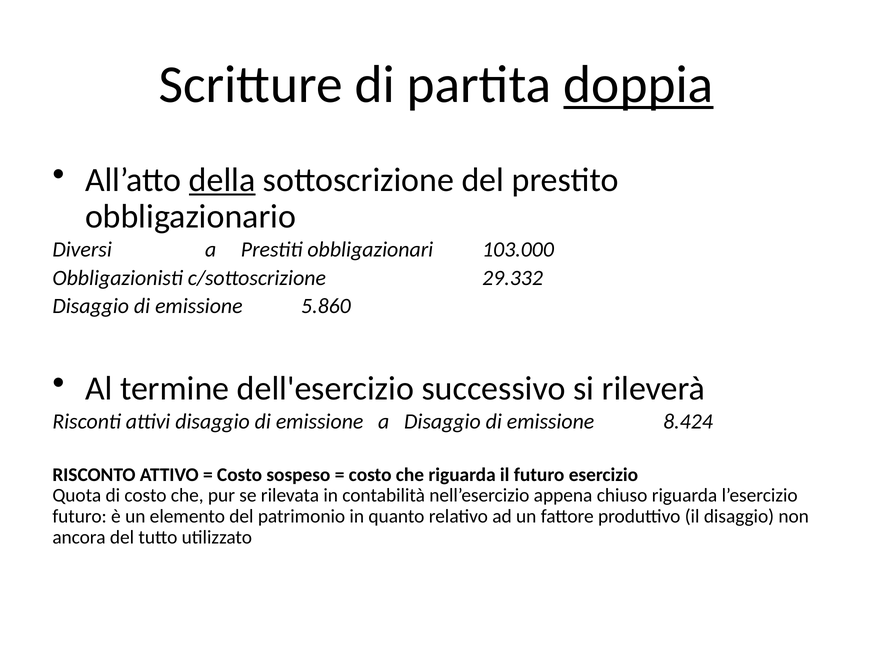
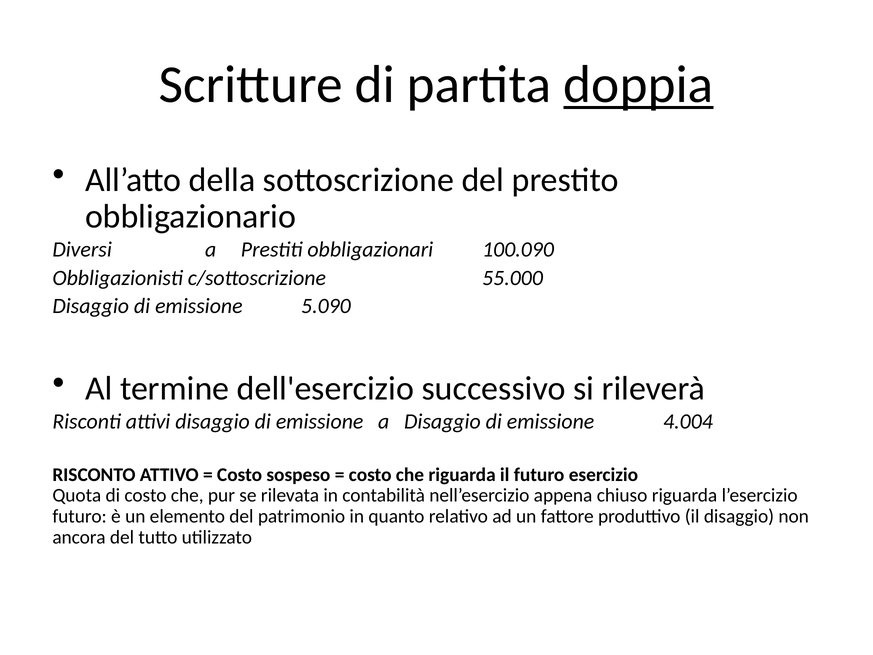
della underline: present -> none (222, 180)
103.000: 103.000 -> 100.090 (518, 250)
29.332: 29.332 -> 55.000 (513, 278)
5.860: 5.860 -> 5.090 (326, 306)
8.424: 8.424 -> 4.004 (688, 421)
